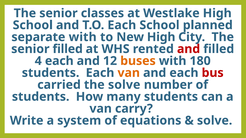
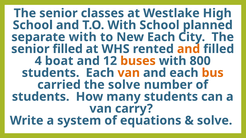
T.O Each: Each -> With (122, 25)
New High: High -> Each (161, 37)
and colour: red -> orange (189, 49)
4 each: each -> boat (59, 61)
180: 180 -> 800 (200, 61)
bus colour: red -> orange (213, 73)
